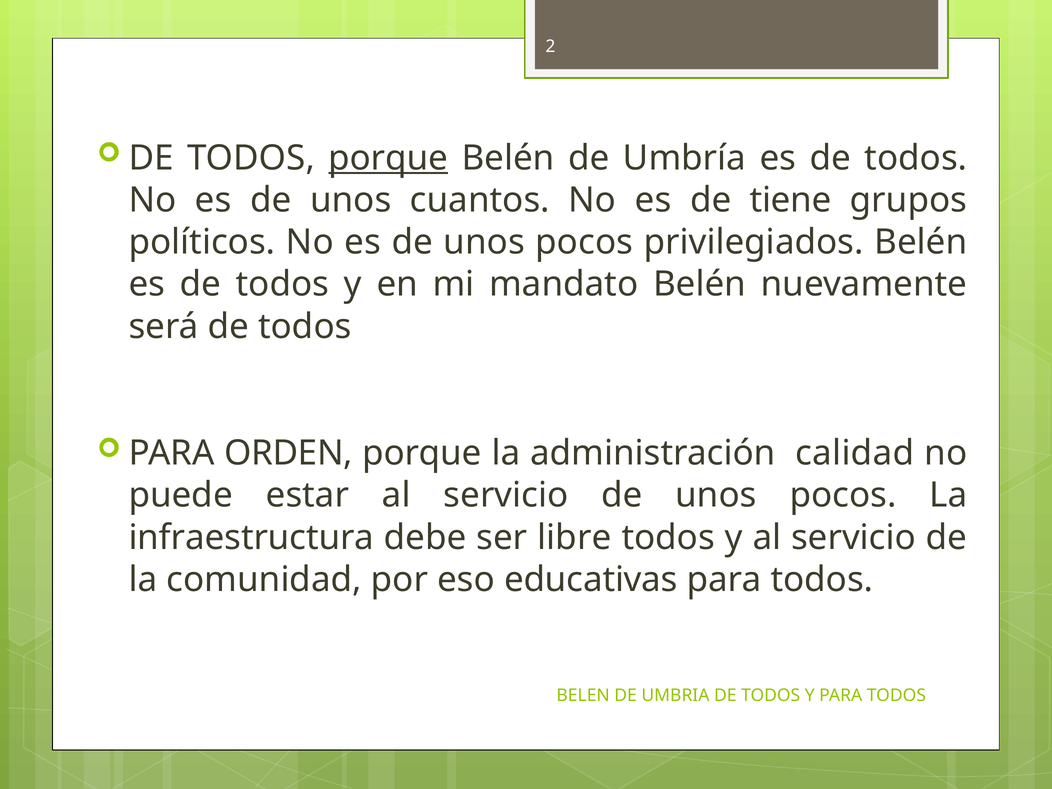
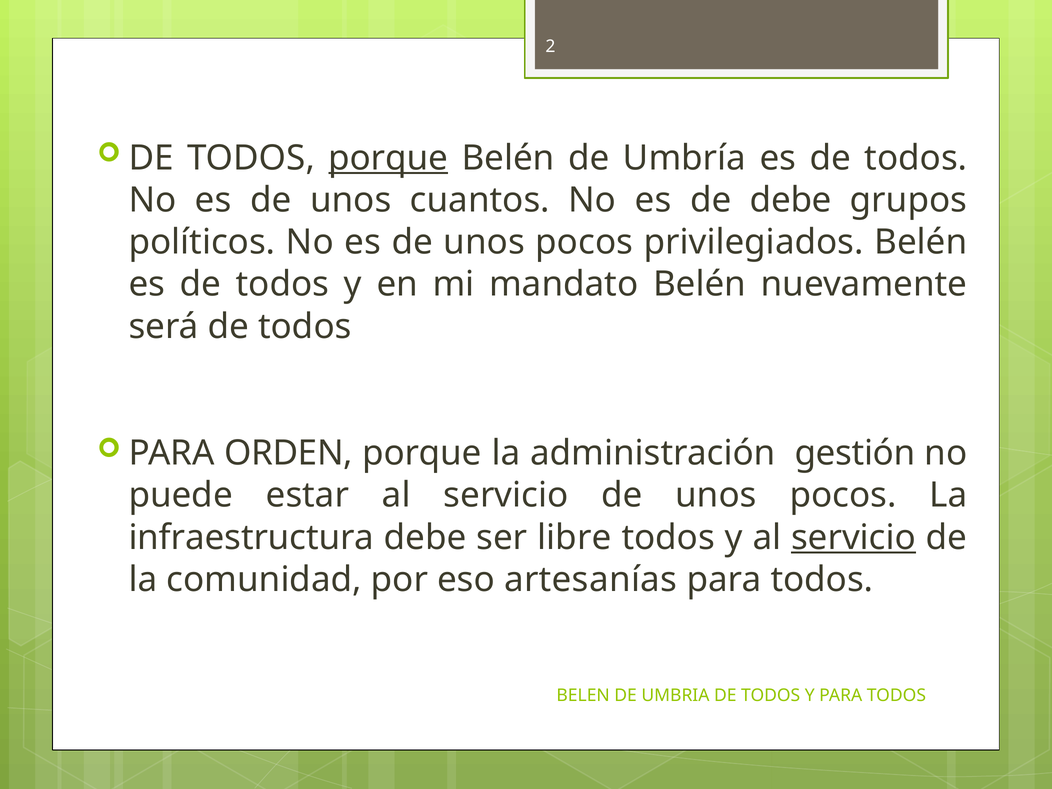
de tiene: tiene -> debe (791, 200)
calidad: calidad -> gestión (855, 453)
servicio underline: none -> present (854, 537)
educativas: educativas -> artesanías (591, 580)
